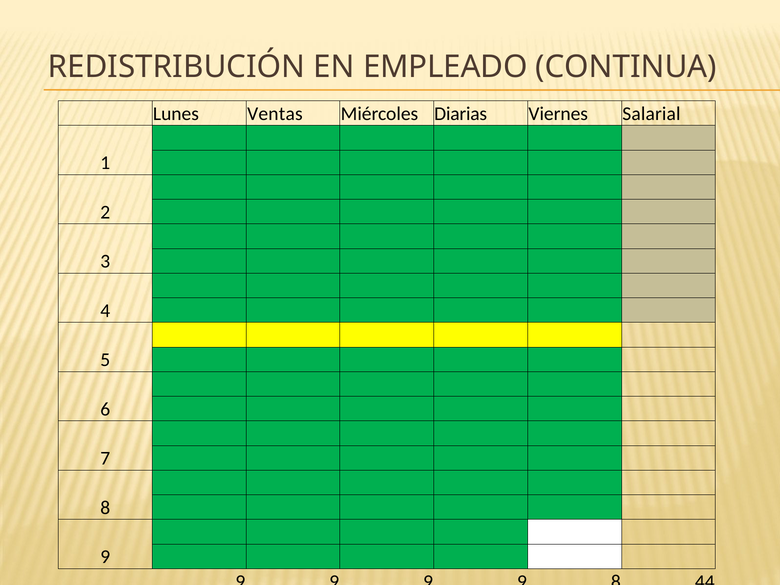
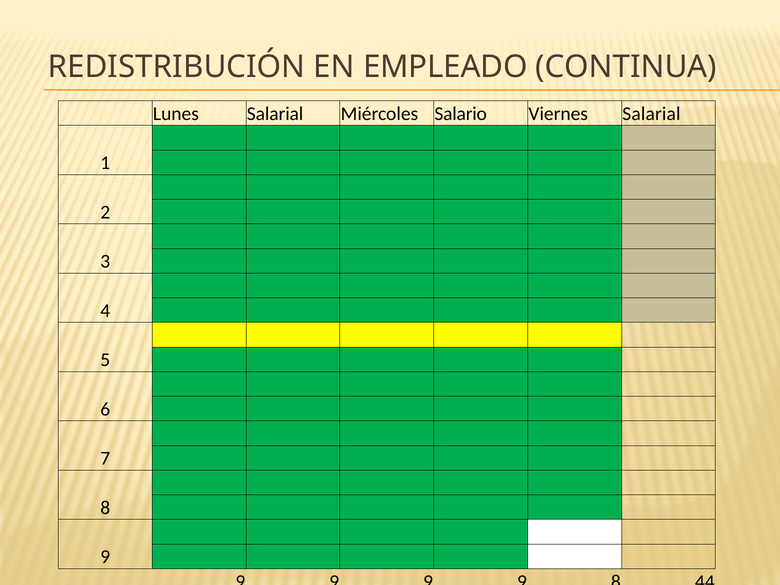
Lunes Ventas: Ventas -> Salarial (275, 114)
Diarias: Diarias -> Salario (461, 114)
